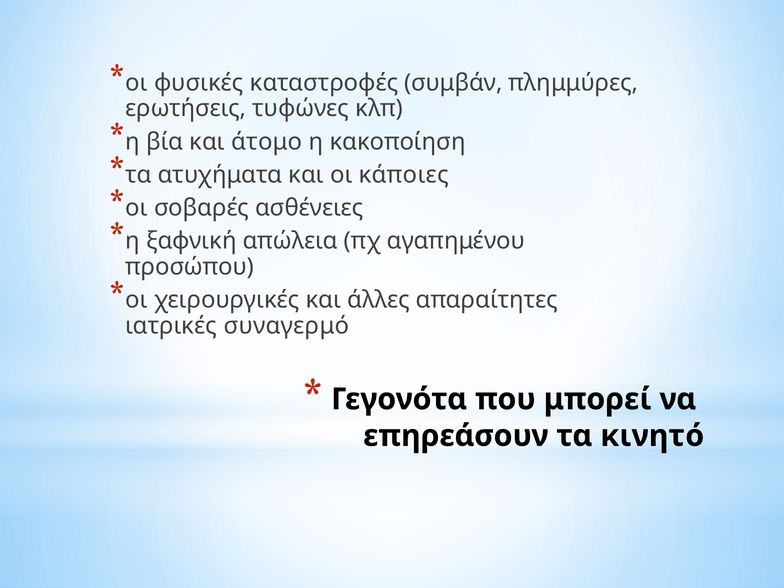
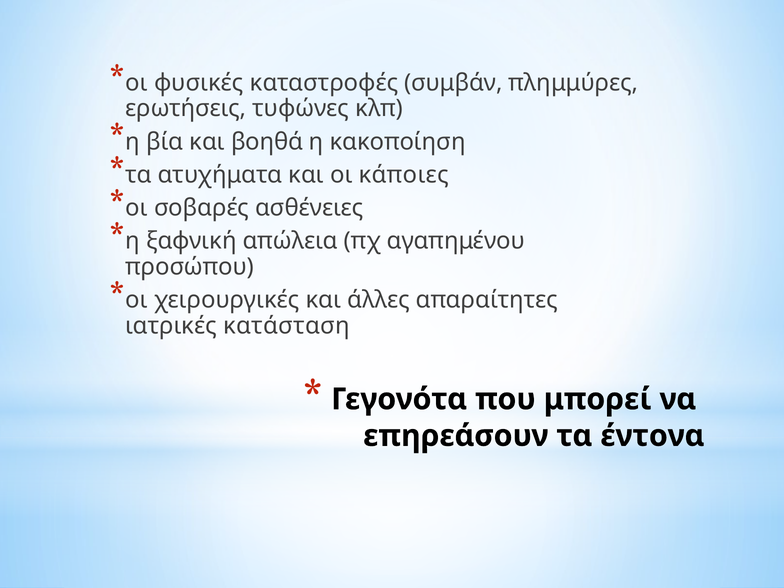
άτομο: άτομο -> βοηθά (267, 142)
συναγερμό: συναγερμό -> κατάσταση (286, 326)
κινητό: κινητό -> έντονα (652, 436)
